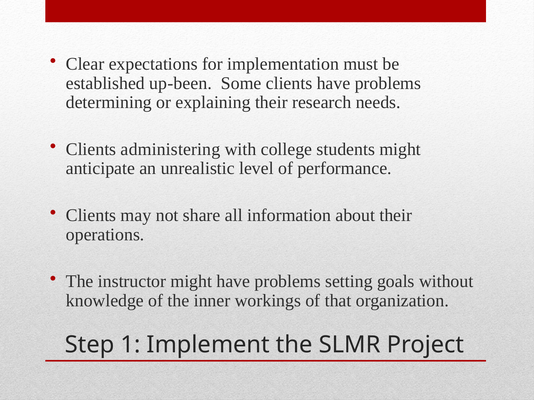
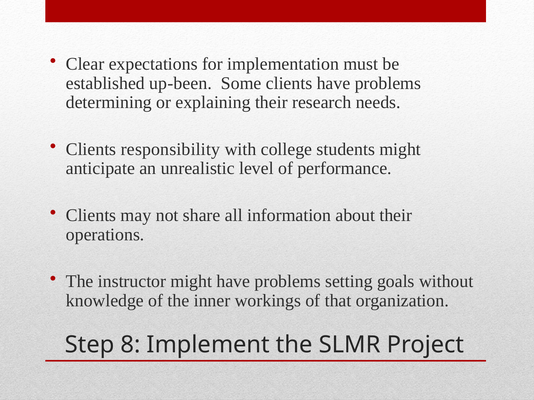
administering: administering -> responsibility (170, 149)
1: 1 -> 8 (131, 345)
